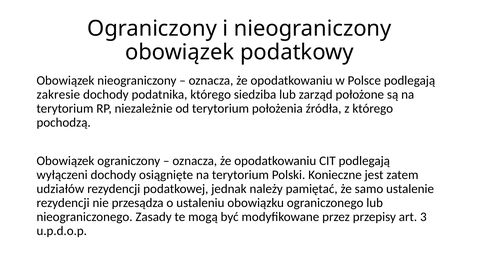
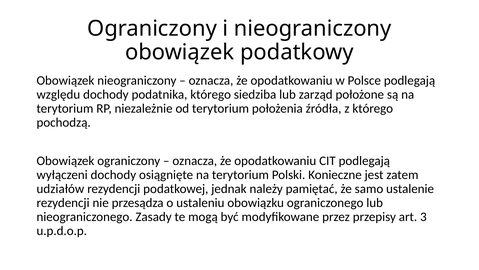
zakresie: zakresie -> względu (58, 94)
